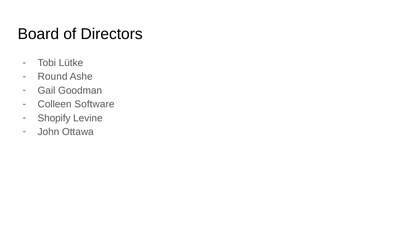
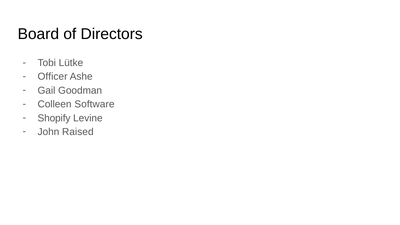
Round: Round -> Officer (53, 77)
Ottawa: Ottawa -> Raised (78, 132)
